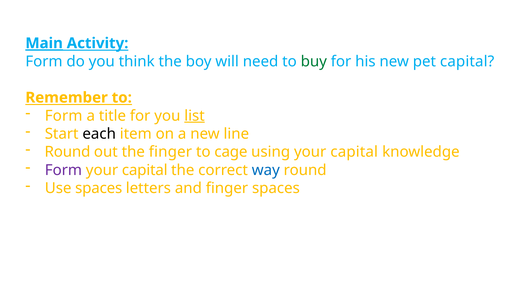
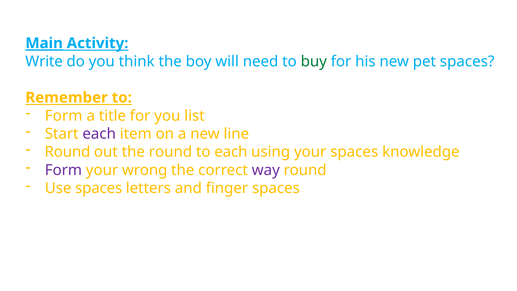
Form: Form -> Write (44, 61)
pet capital: capital -> spaces (467, 61)
list underline: present -> none (194, 116)
each colour: black -> purple (99, 134)
the finger: finger -> round (170, 152)
to cage: cage -> each (231, 152)
using your capital: capital -> spaces (354, 152)
capital: capital -> wrong (145, 170)
way colour: blue -> purple (266, 170)
